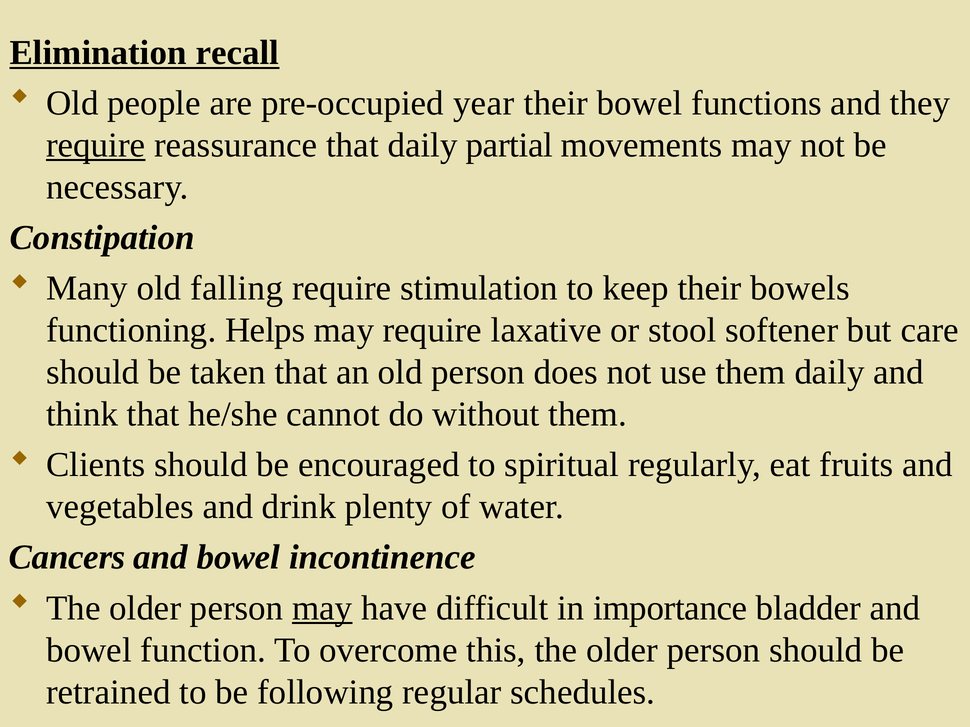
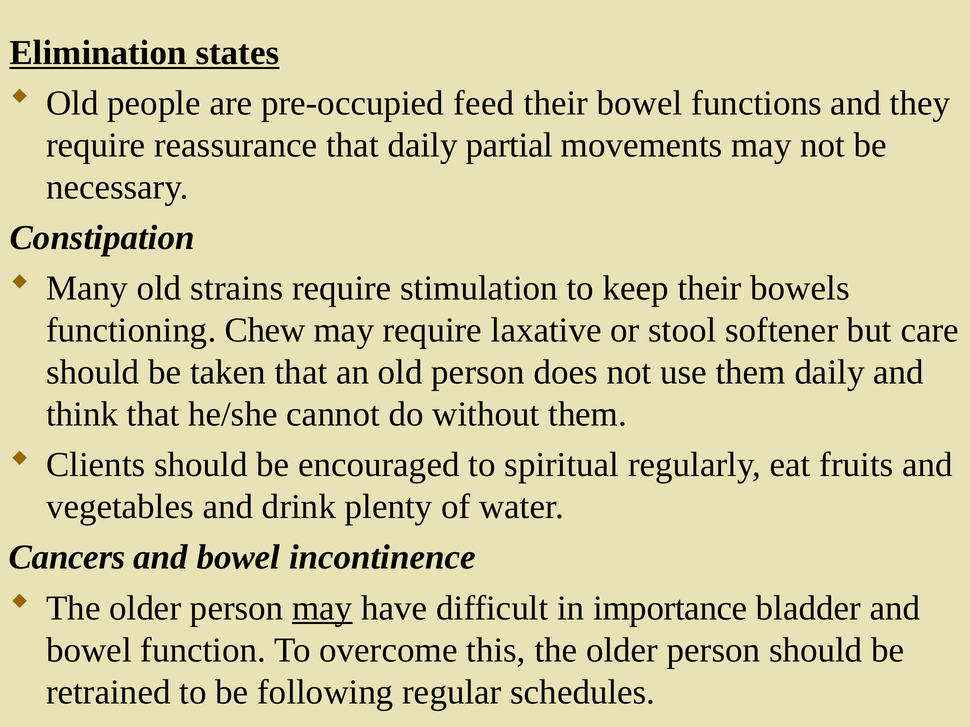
recall: recall -> states (237, 53)
year: year -> feed (484, 103)
require underline: present -> none (96, 145)
falling: falling -> strains (237, 288)
Helps: Helps -> Chew (265, 331)
